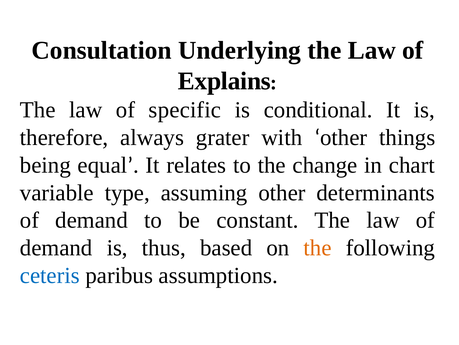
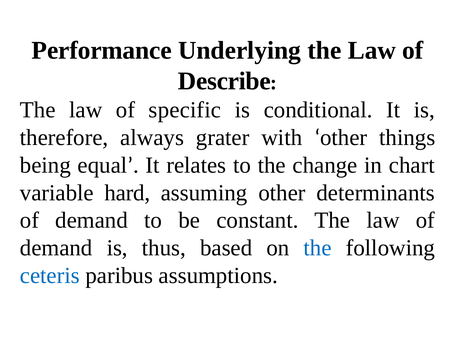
Consultation: Consultation -> Performance (102, 50)
Explains: Explains -> Describe (224, 81)
type: type -> hard (127, 192)
the colour: orange -> blue (318, 247)
